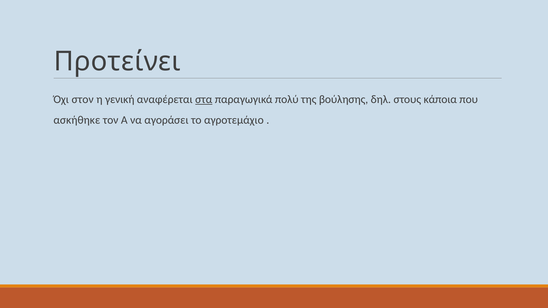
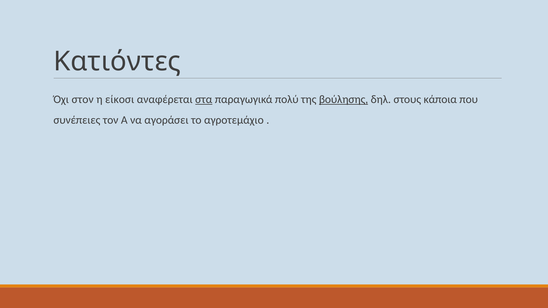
Προτείνει: Προτείνει -> Κατιόντες (117, 61)
γενική: γενική -> είκοσι (120, 100)
βούλησης underline: none -> present (344, 100)
ασκήθηκε: ασκήθηκε -> συνέπειες (77, 120)
